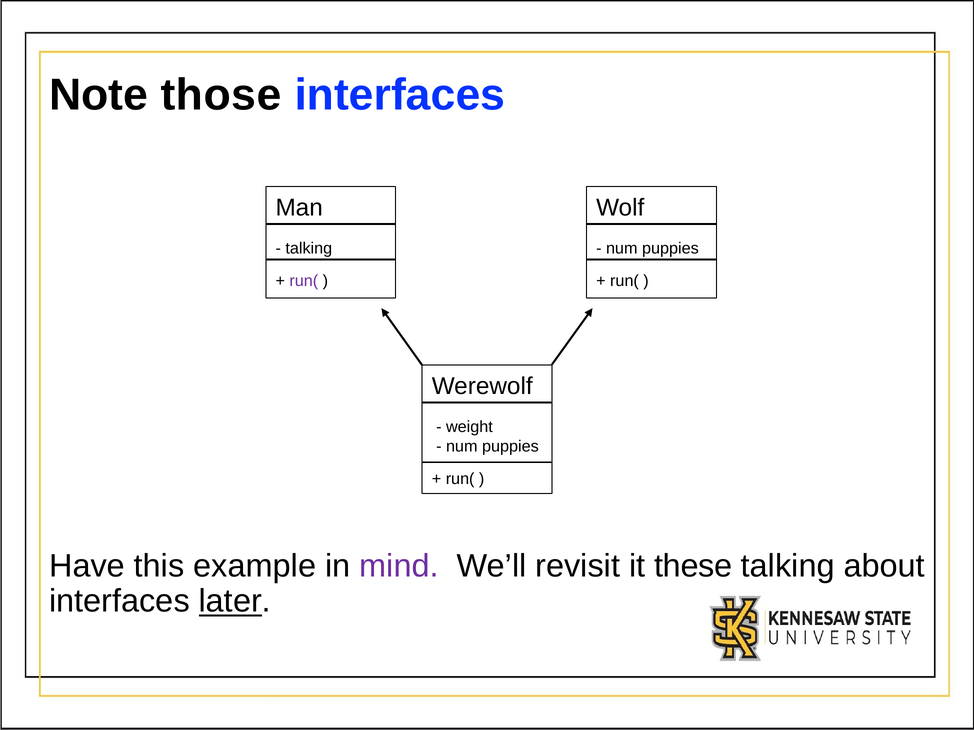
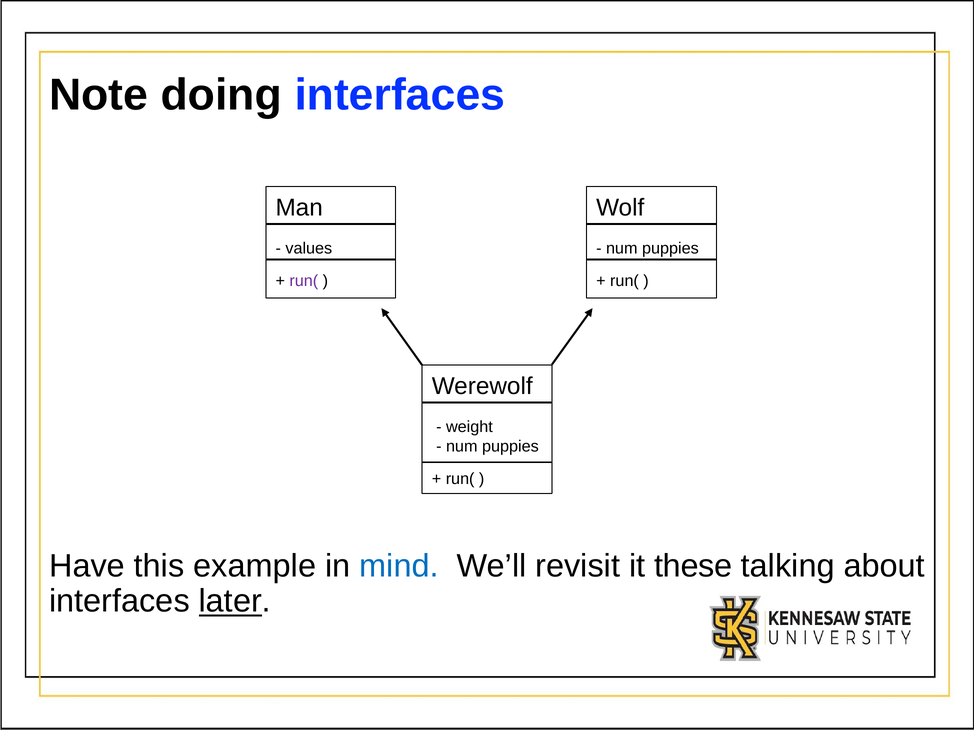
those: those -> doing (221, 95)
talking: talking -> values (309, 249)
mind colour: purple -> blue (399, 567)
